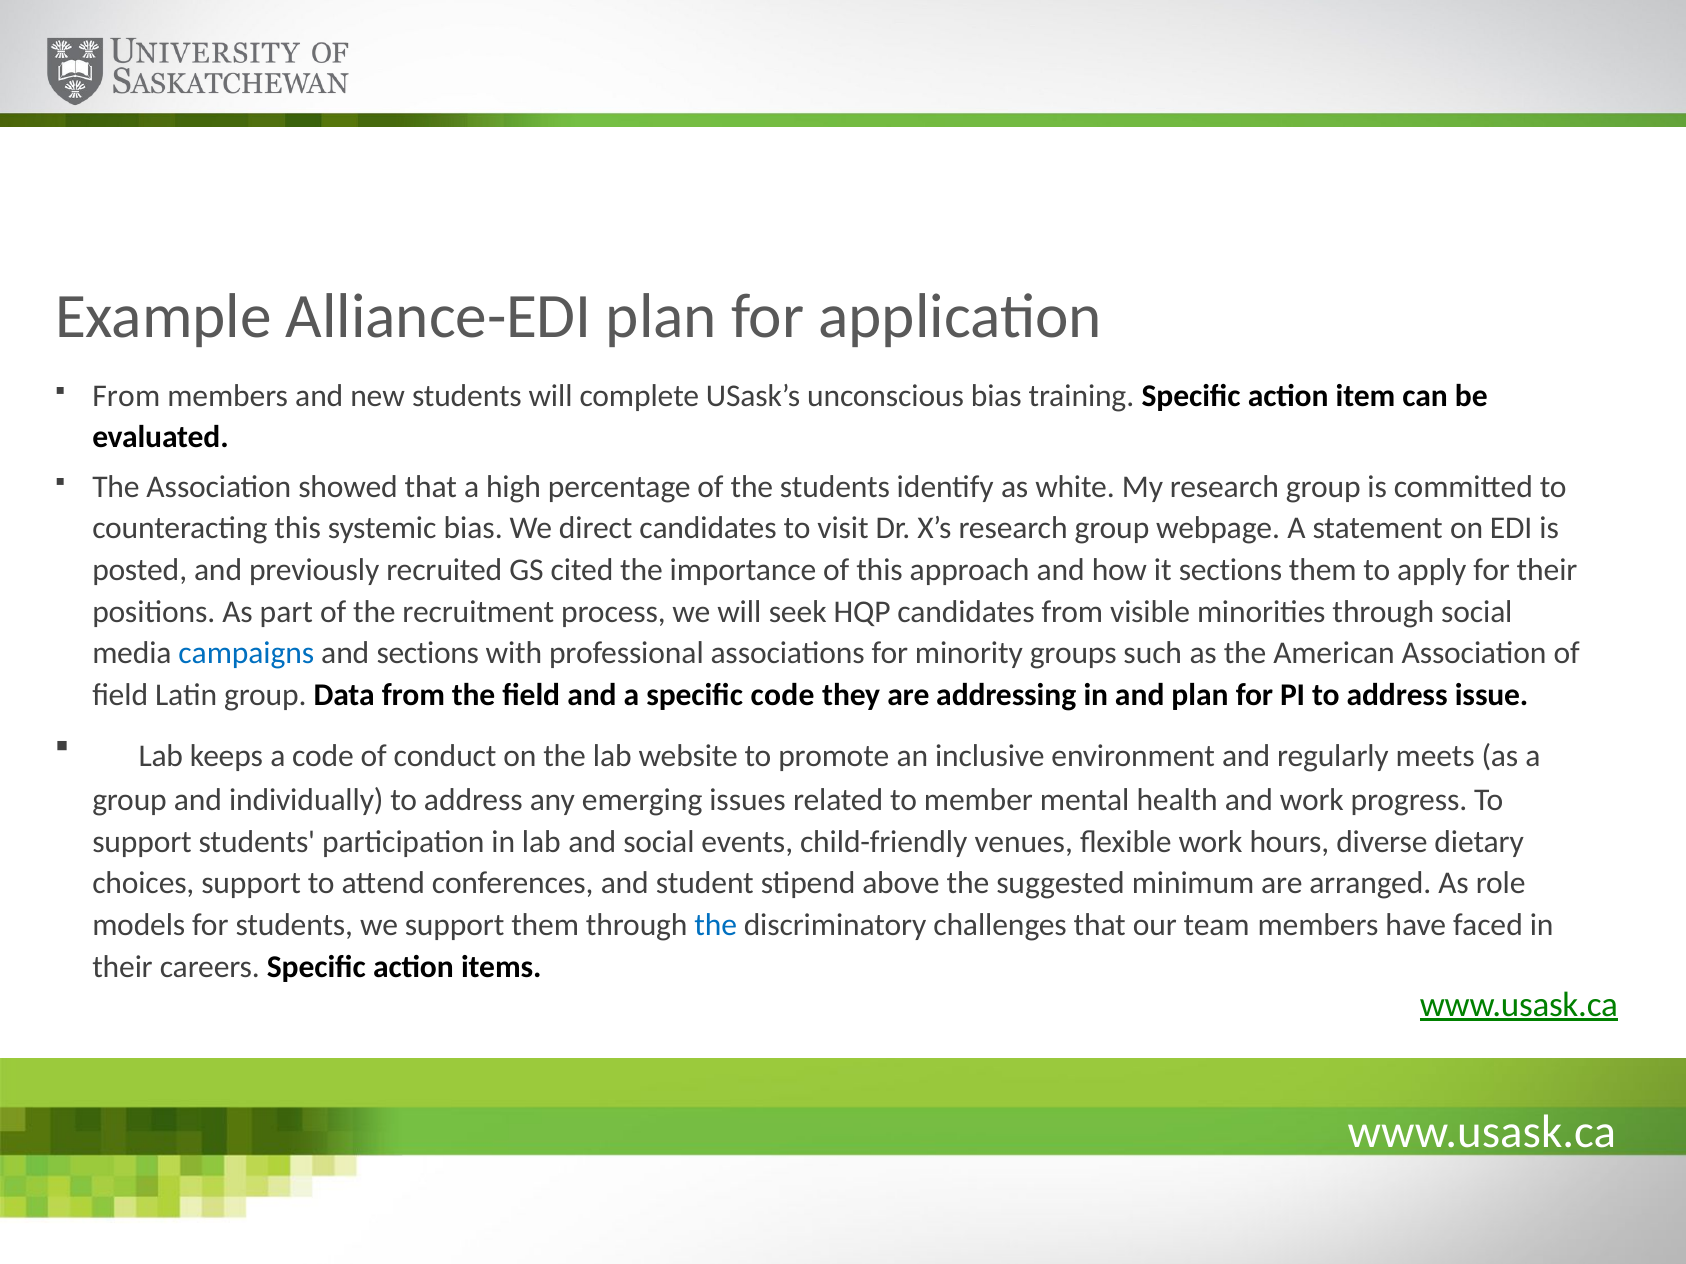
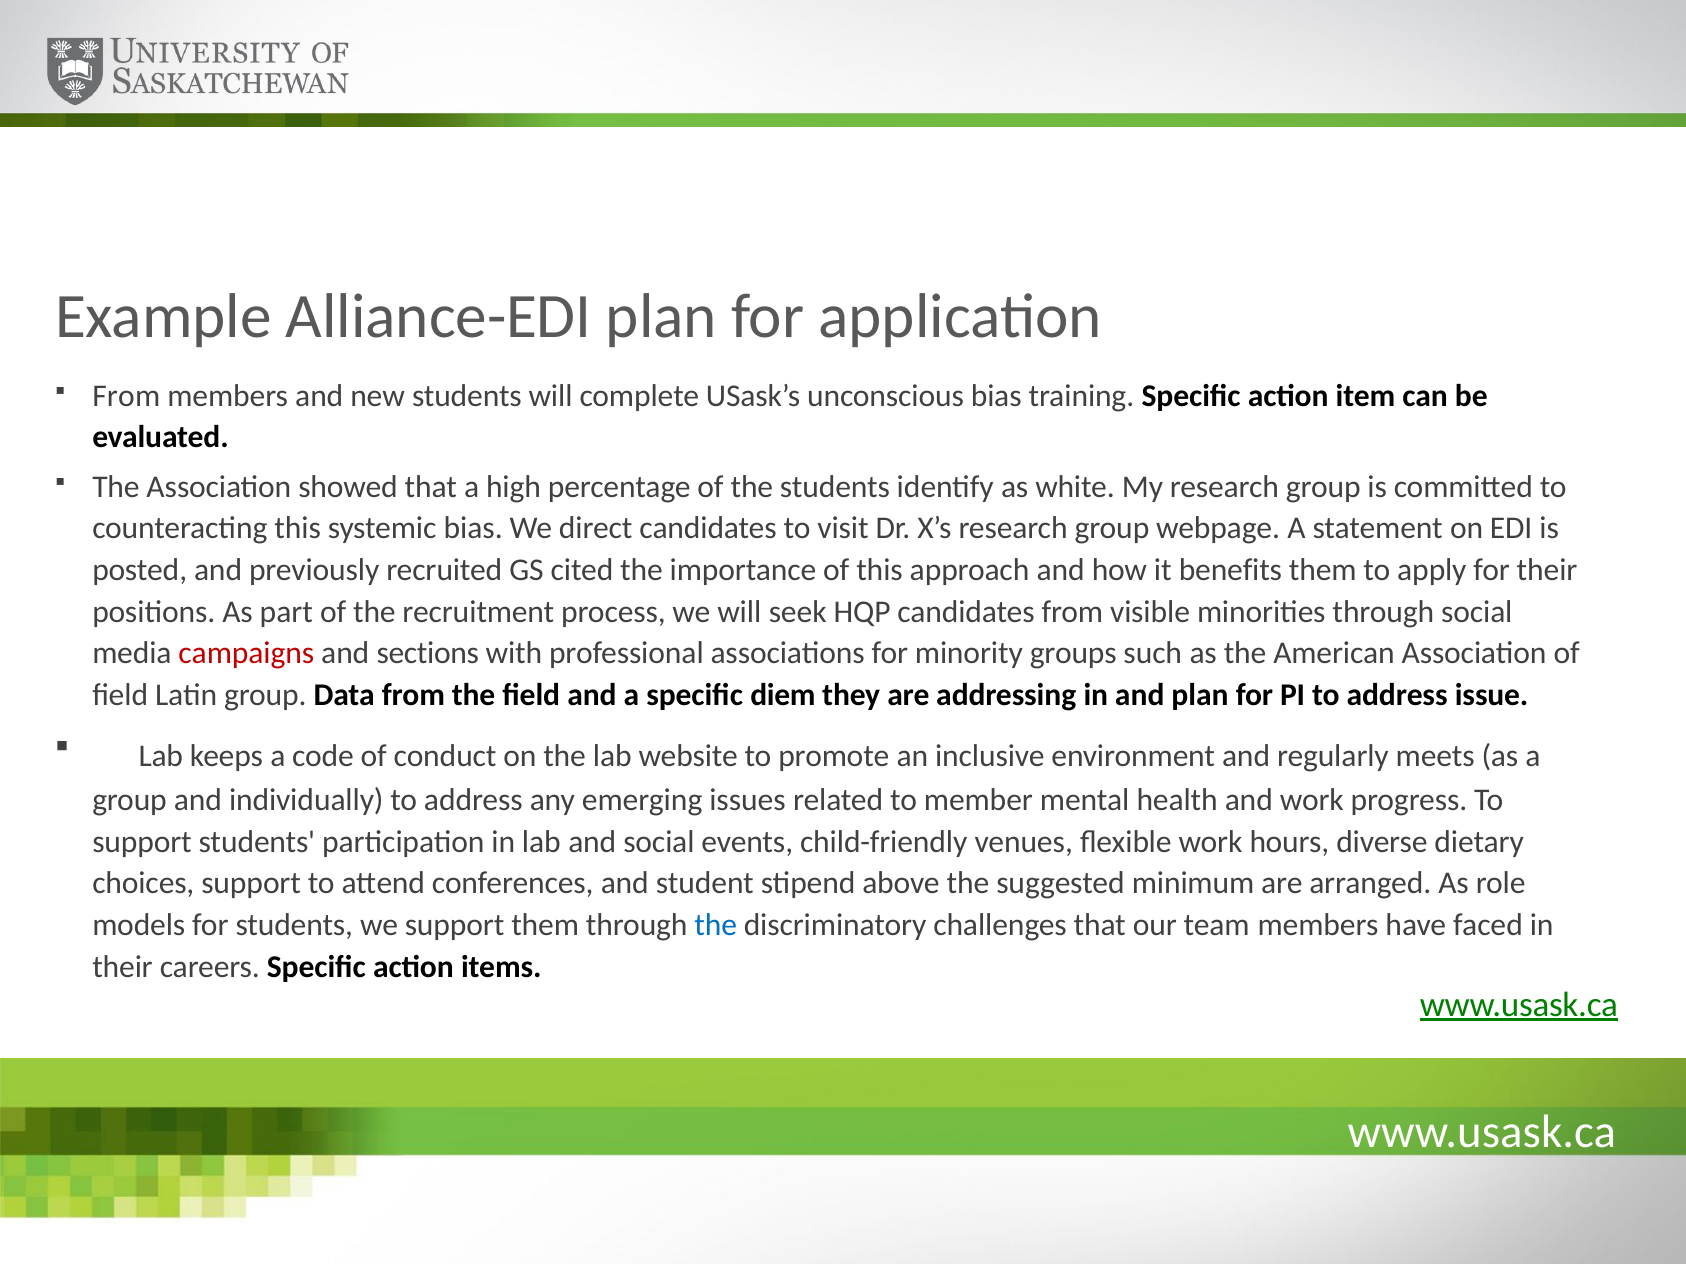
it sections: sections -> benefits (1230, 570)
campaigns colour: blue -> red (246, 654)
specific code: code -> diem (783, 695)
